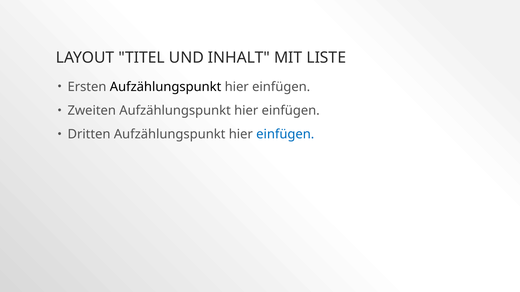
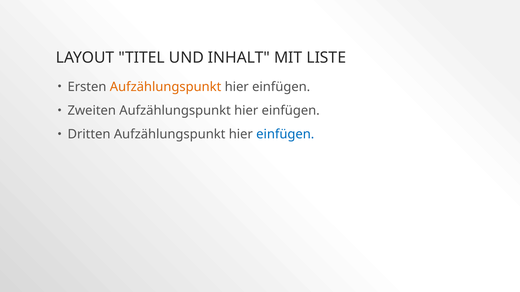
Aufzählungspunkt colour: black -> orange (166, 87)
